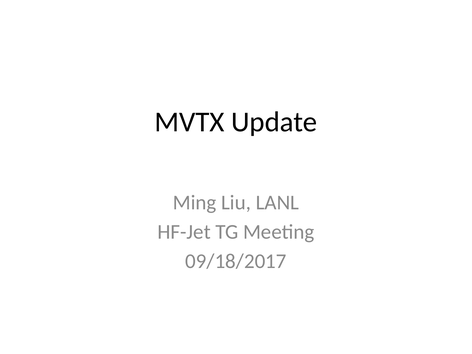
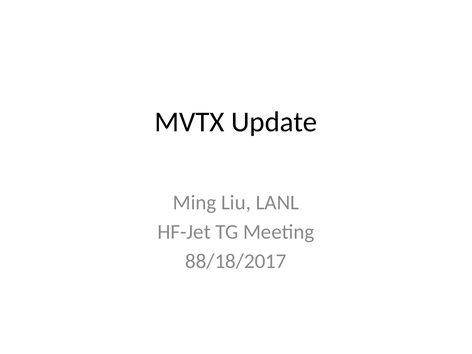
09/18/2017: 09/18/2017 -> 88/18/2017 (236, 261)
